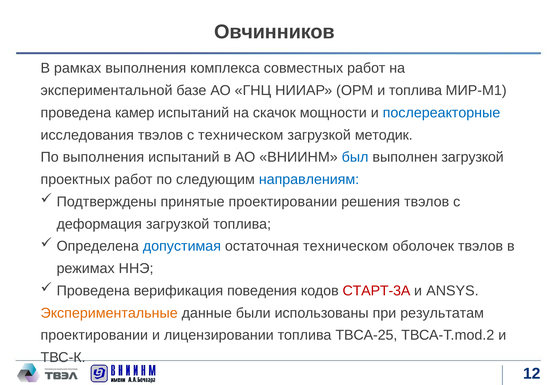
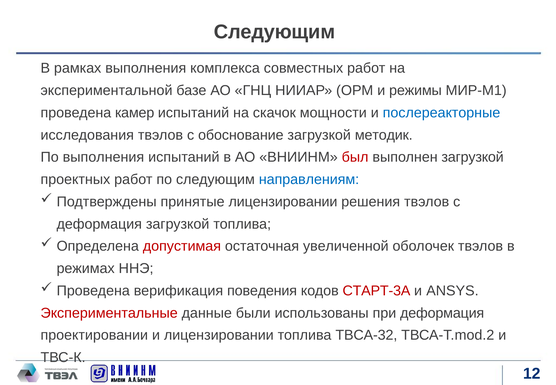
Овчинников: Овчинников -> Следующим (274, 32)
и топлива: топлива -> режимы (415, 90)
с техническом: техническом -> обоснование (241, 135)
был colour: blue -> red (355, 157)
принятые проектировании: проектировании -> лицензировании (283, 202)
допустимая colour: blue -> red (182, 246)
остаточная техническом: техническом -> увеличенной (346, 246)
Экспериментальные colour: orange -> red (109, 313)
при результатам: результатам -> деформация (442, 313)
ТВСА-25: ТВСА-25 -> ТВСА-32 (366, 335)
